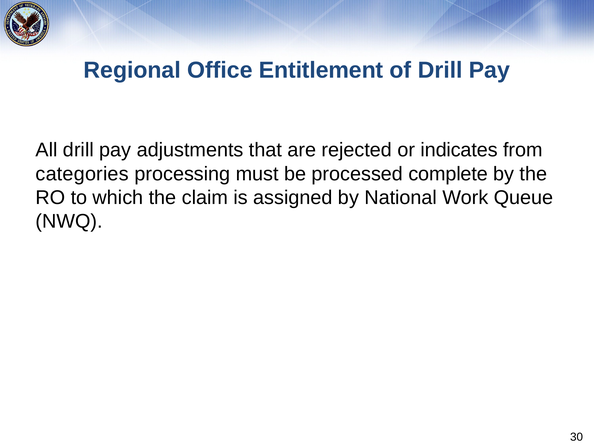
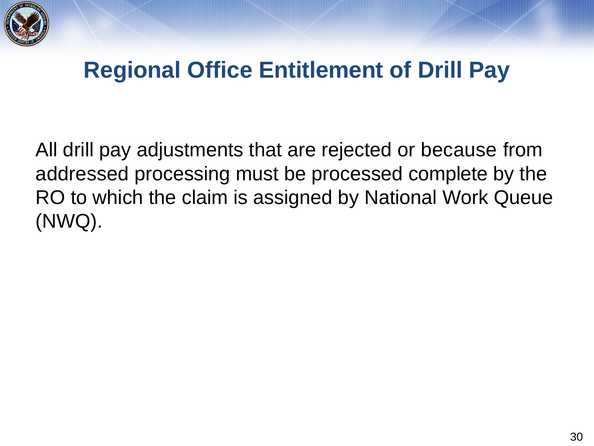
indicates: indicates -> because (459, 150)
categories: categories -> addressed (82, 174)
